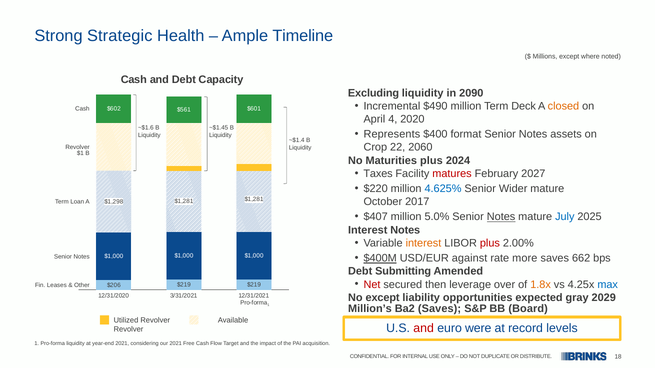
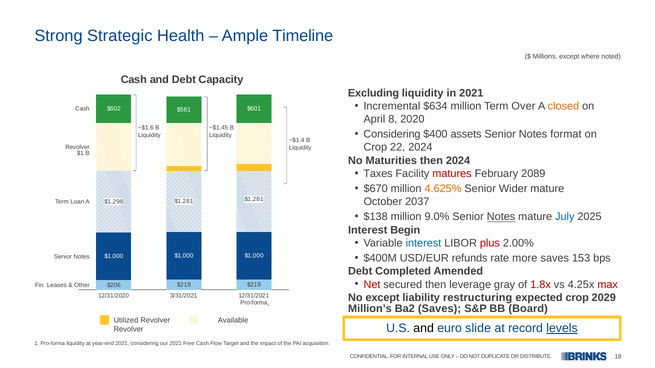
in 2090: 2090 -> 2021 (471, 93)
$490: $490 -> $634 (435, 106)
Deck: Deck -> Over (523, 106)
4: 4 -> 8 (393, 119)
Represents: Represents -> Considering (392, 134)
format: format -> assets (466, 134)
assets: assets -> format (566, 134)
22 2060: 2060 -> 2024 (420, 148)
Maturities plus: plus -> then (431, 161)
2027: 2027 -> 2089 (533, 174)
$220: $220 -> $670 (376, 189)
4.625% colour: blue -> orange (443, 189)
2017: 2017 -> 2037 (417, 202)
$407: $407 -> $138 (376, 217)
5.0%: 5.0% -> 9.0% (437, 217)
Interest Notes: Notes -> Begin (405, 230)
interest colour: orange -> blue (423, 243)
$400M underline: present -> none (380, 259)
against: against -> refunds (470, 259)
662: 662 -> 153 (581, 259)
Submitting: Submitting -> Completed (403, 272)
over: over -> gray (505, 285)
1.8x colour: orange -> red (541, 285)
max colour: blue -> red (608, 285)
opportunities: opportunities -> restructuring (478, 298)
expected gray: gray -> crop (577, 298)
and colour: red -> black (424, 329)
were: were -> slide (478, 329)
levels underline: none -> present (562, 329)
